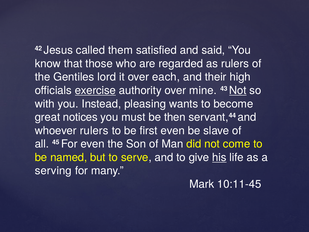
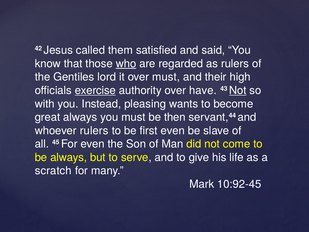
who underline: none -> present (126, 64)
over each: each -> must (166, 77)
mine: mine -> have (203, 90)
great notices: notices -> always (80, 117)
be named: named -> always (69, 157)
his underline: present -> none (219, 157)
serving: serving -> scratch (53, 171)
10:11-45: 10:11-45 -> 10:92-45 (239, 184)
